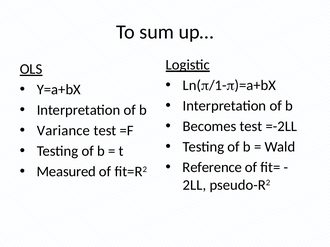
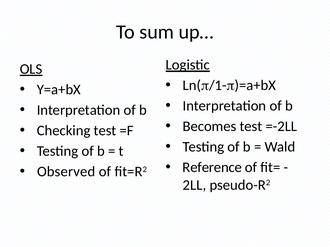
Variance: Variance -> Checking (64, 131)
Measured: Measured -> Observed (66, 172)
